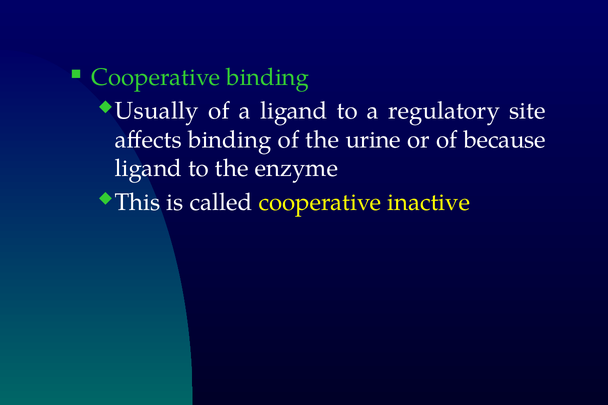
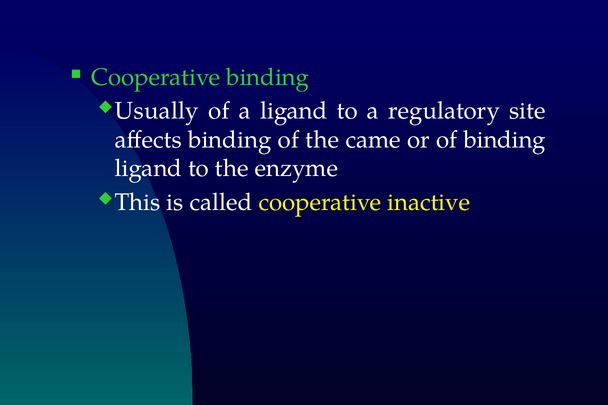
urine: urine -> came (373, 140)
of because: because -> binding (505, 140)
